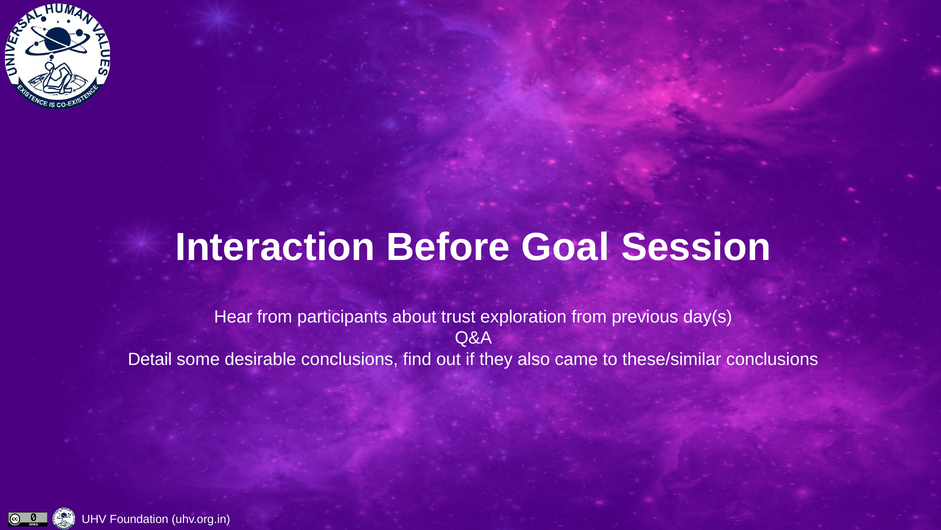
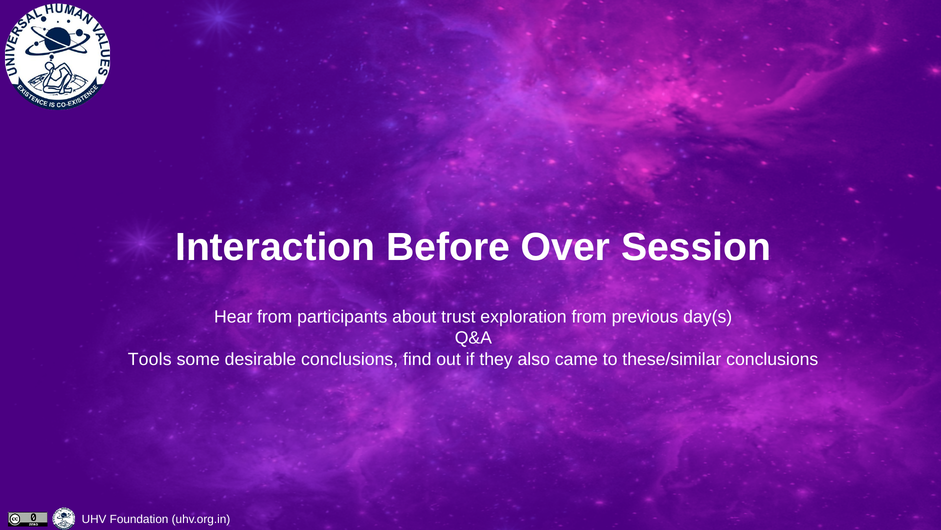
Goal: Goal -> Over (566, 247)
Detail: Detail -> Tools (150, 359)
